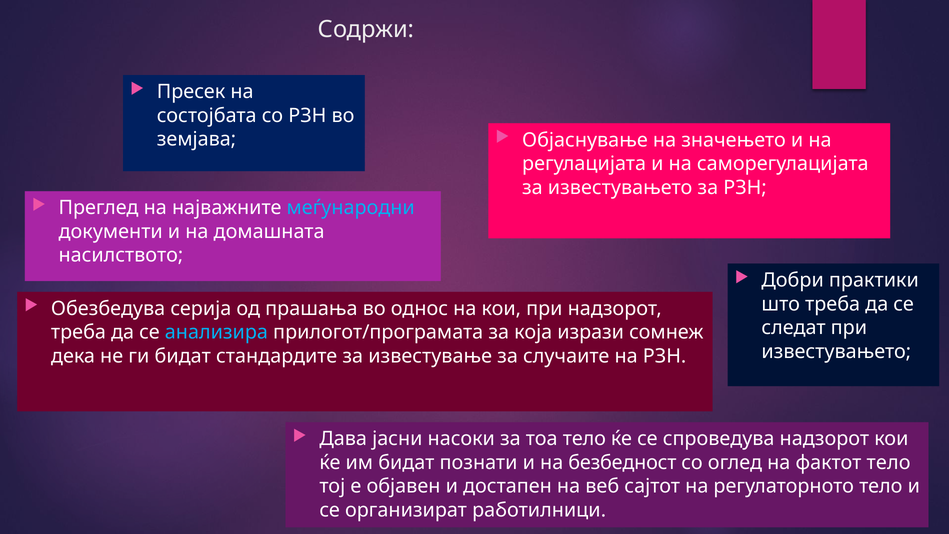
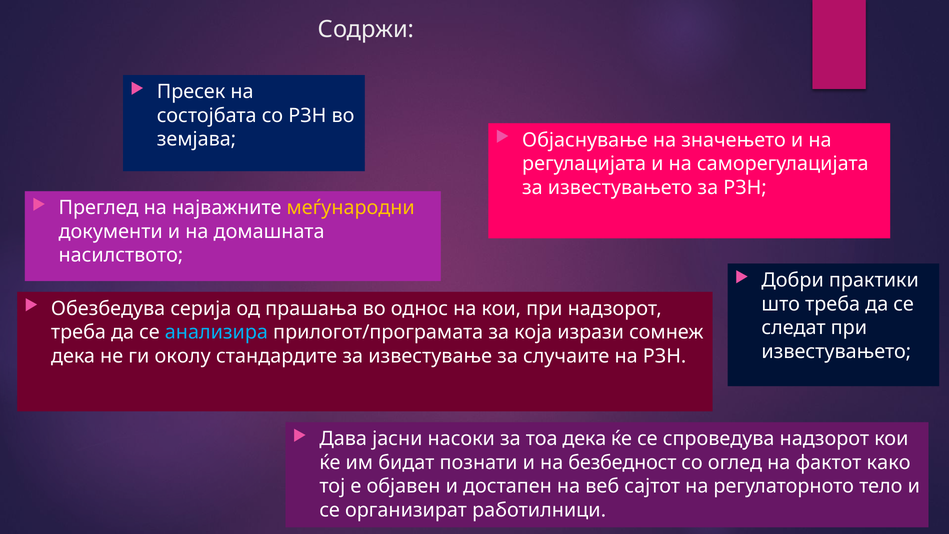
меѓународни colour: light blue -> yellow (351, 208)
ги бидат: бидат -> околу (183, 356)
тоа тело: тело -> дека (584, 439)
фактот тело: тело -> како (889, 463)
